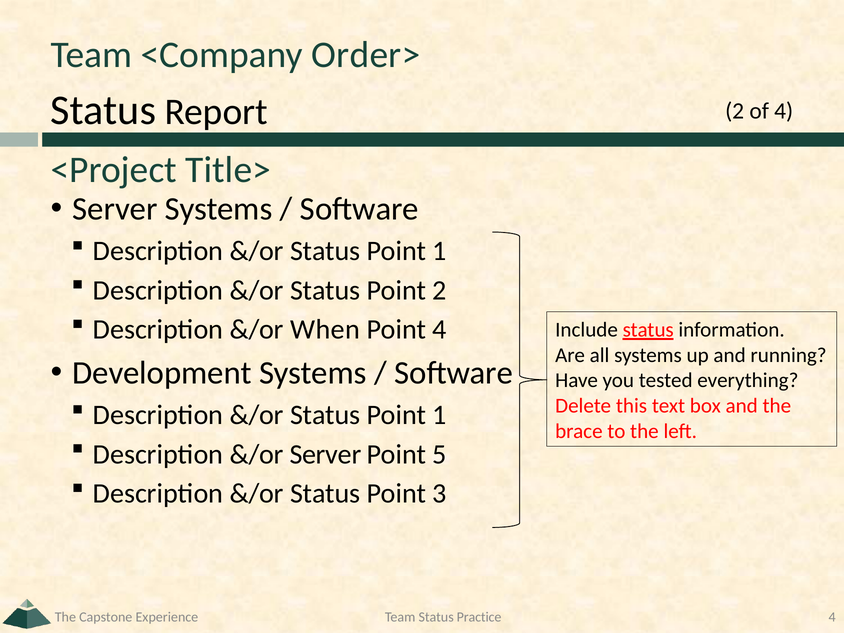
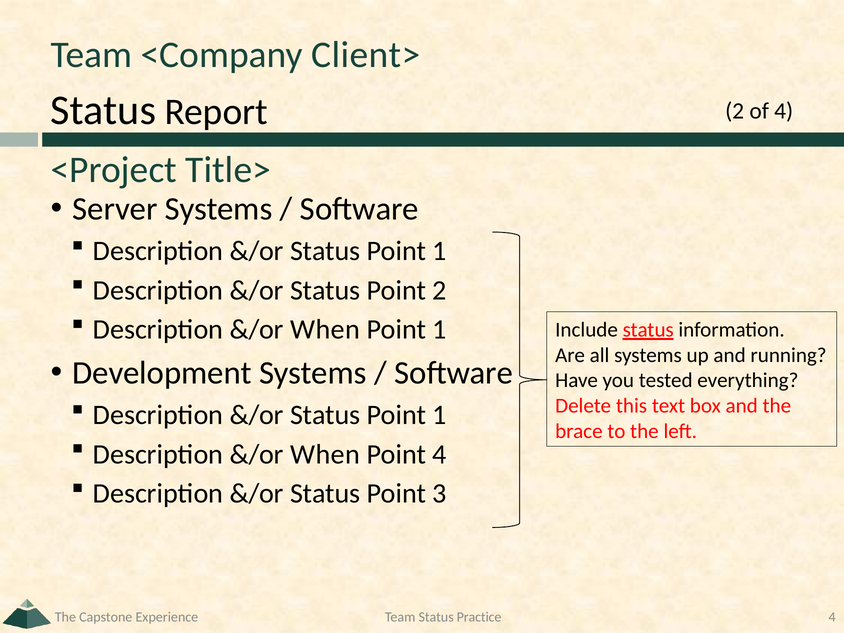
Order>: Order> -> Client> (366, 55)
4: 4 -> 1 (440, 330)
Server: Server -> When (325, 454)
Point 5: 5 -> 4 (440, 454)
